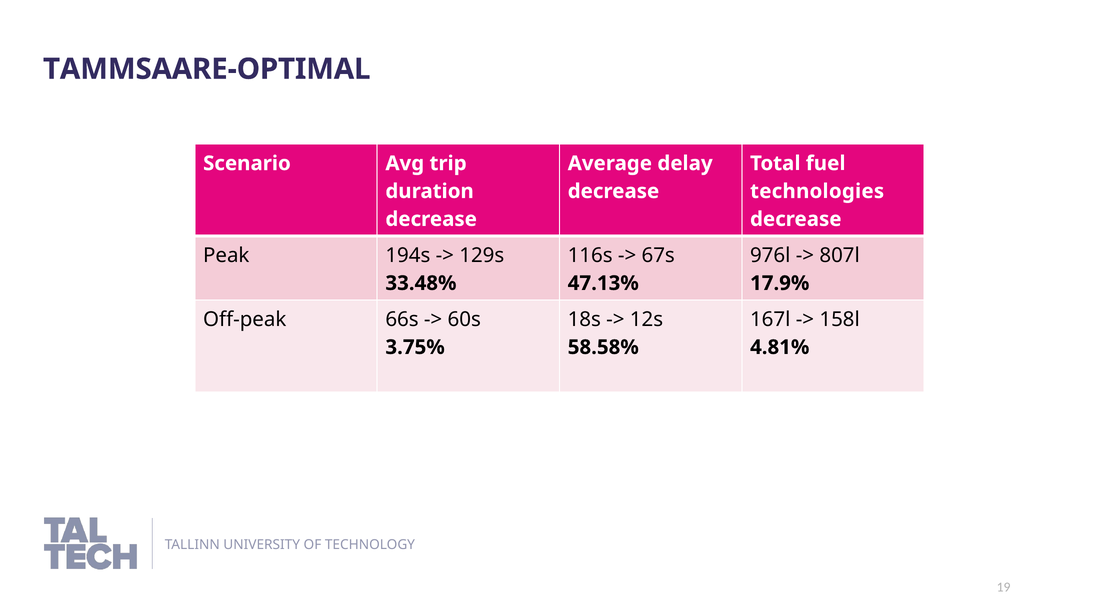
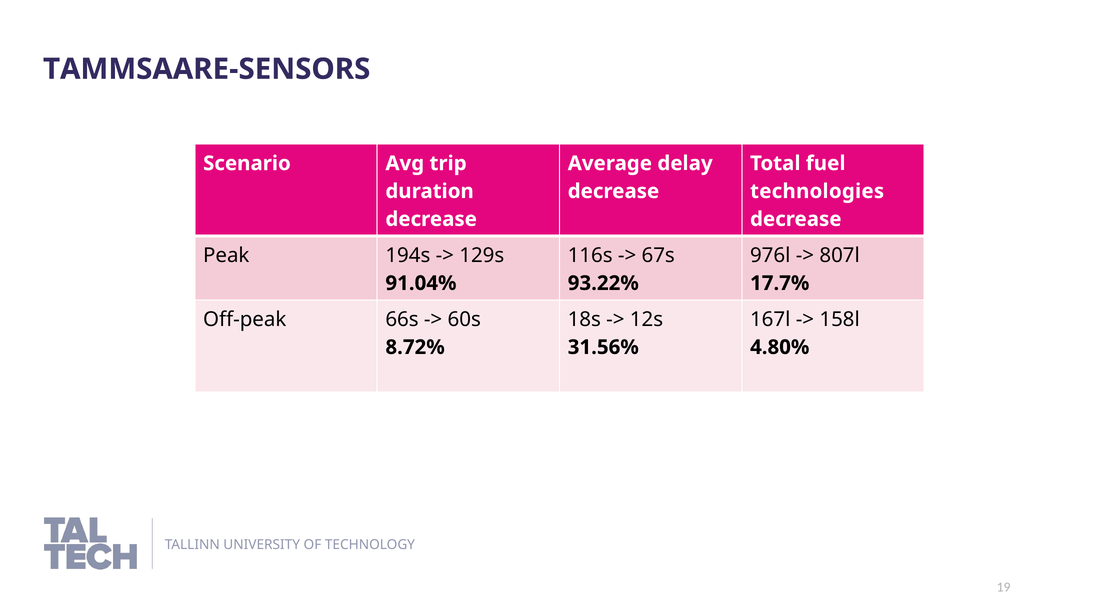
TAMMSAARE-OPTIMAL: TAMMSAARE-OPTIMAL -> TAMMSAARE-SENSORS (207, 69)
33.48%: 33.48% -> 91.04% (421, 283)
47.13%: 47.13% -> 93.22% (603, 283)
17.9%: 17.9% -> 17.7% (780, 283)
3.75%: 3.75% -> 8.72% (415, 347)
58.58%: 58.58% -> 31.56% (603, 347)
4.81%: 4.81% -> 4.80% (780, 347)
